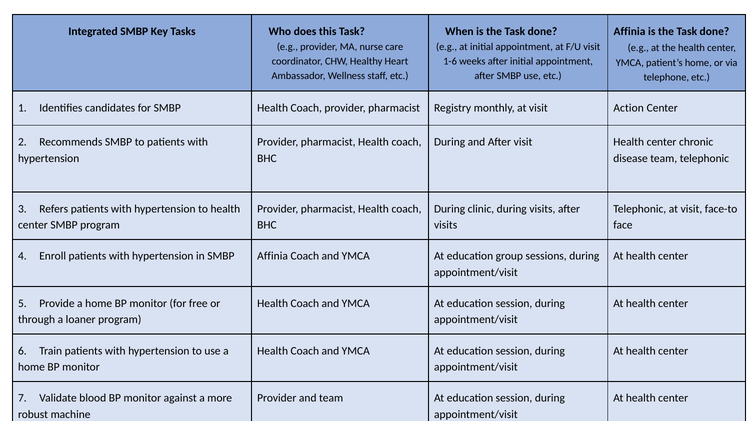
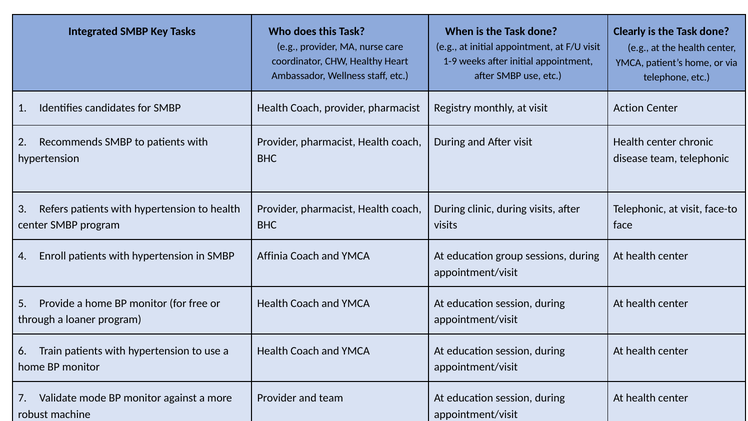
Affinia: Affinia -> Clearly (630, 31)
1-6: 1-6 -> 1-9 (450, 61)
Validate blood: blood -> mode (93, 398)
